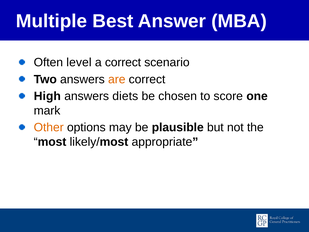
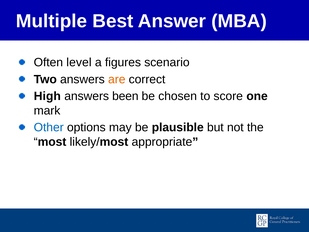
a correct: correct -> figures (123, 62)
diets: diets -> been (125, 96)
Other colour: orange -> blue (49, 127)
